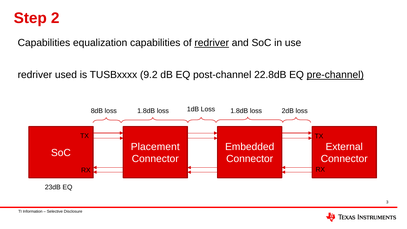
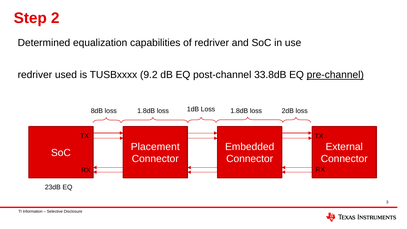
Capabilities: Capabilities -> Determined (44, 43)
redriver underline: present -> none (212, 43)
22.8dB: 22.8dB -> 33.8dB (270, 75)
